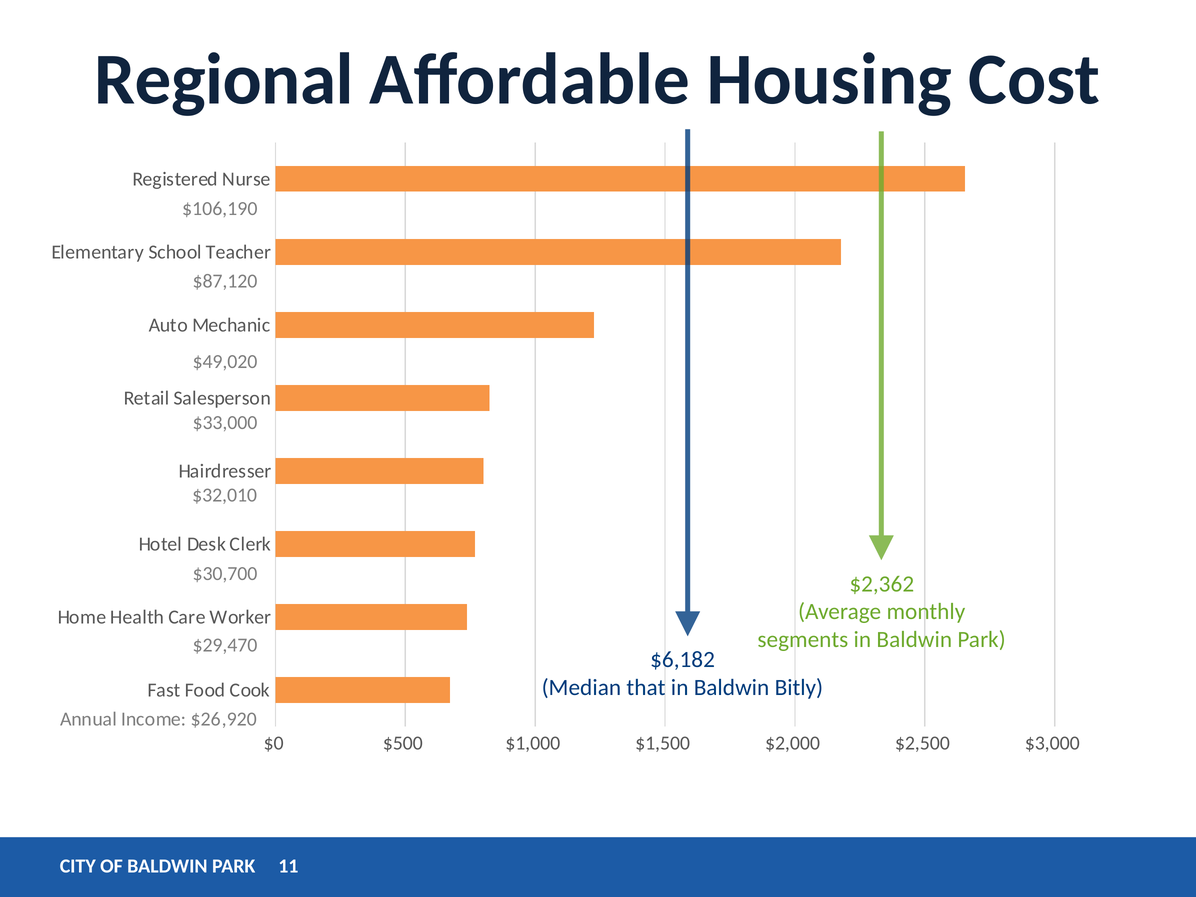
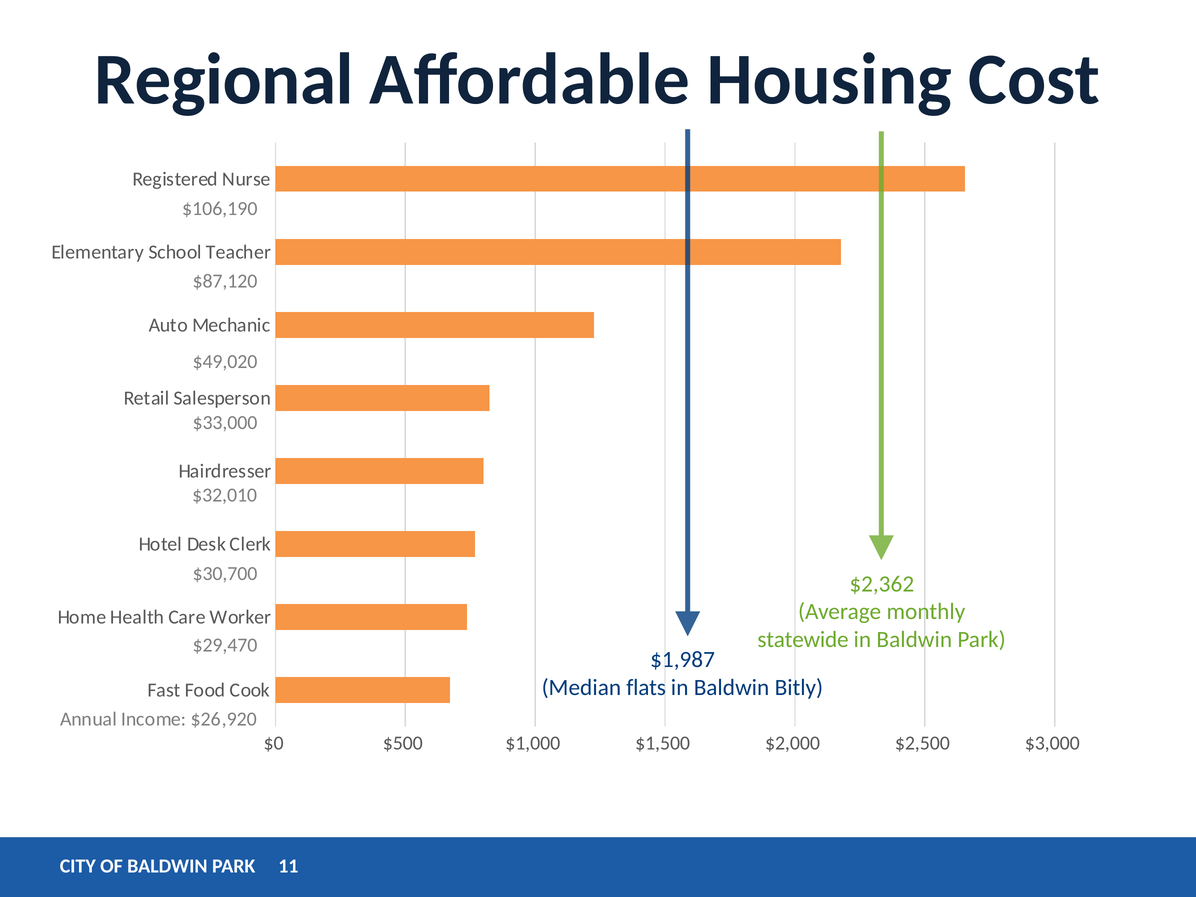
segments: segments -> statewide (803, 640)
$6,182: $6,182 -> $1,987 (683, 660)
that: that -> flats (646, 688)
